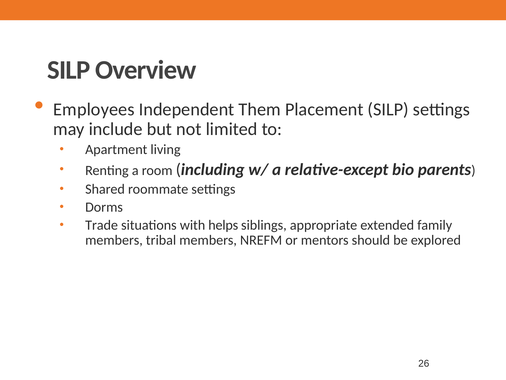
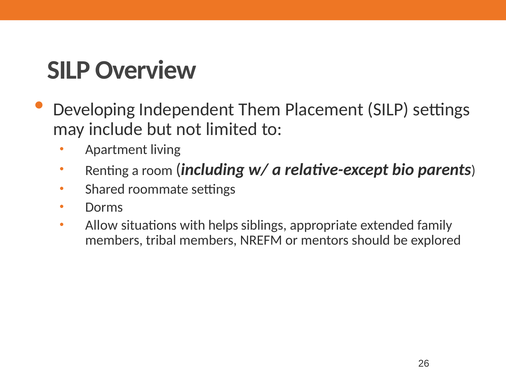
Employees: Employees -> Developing (94, 109)
Trade: Trade -> Allow (101, 225)
